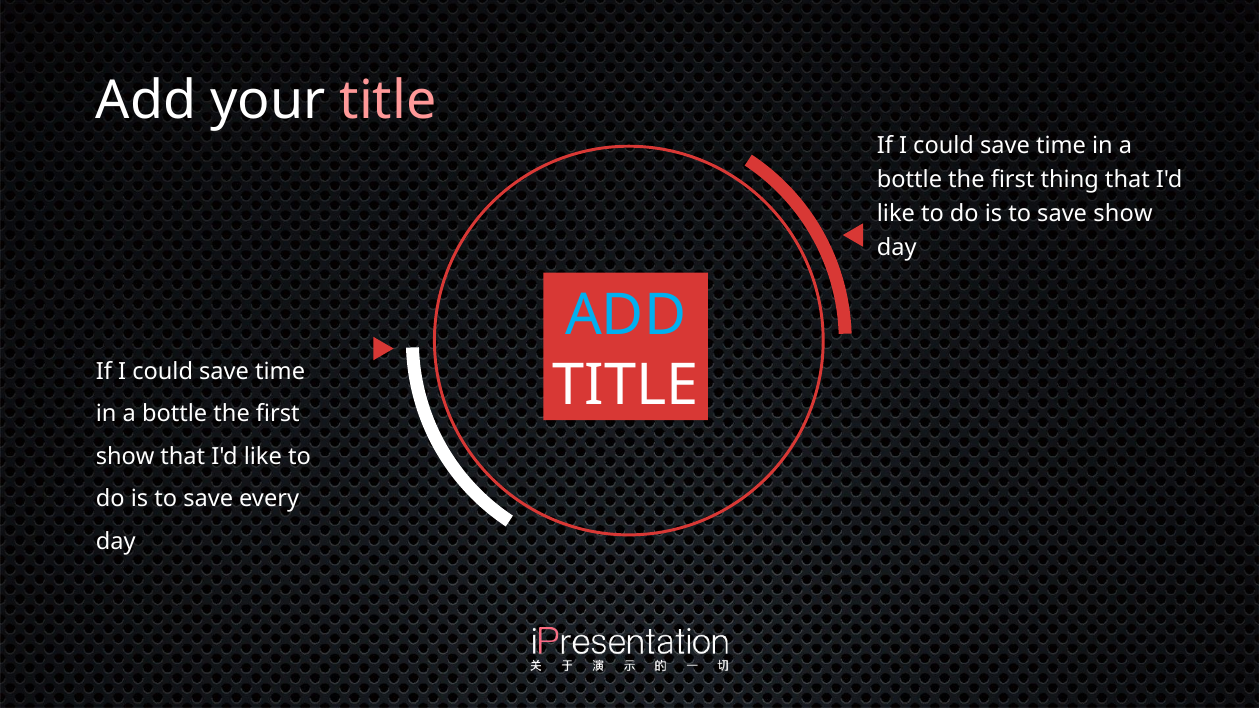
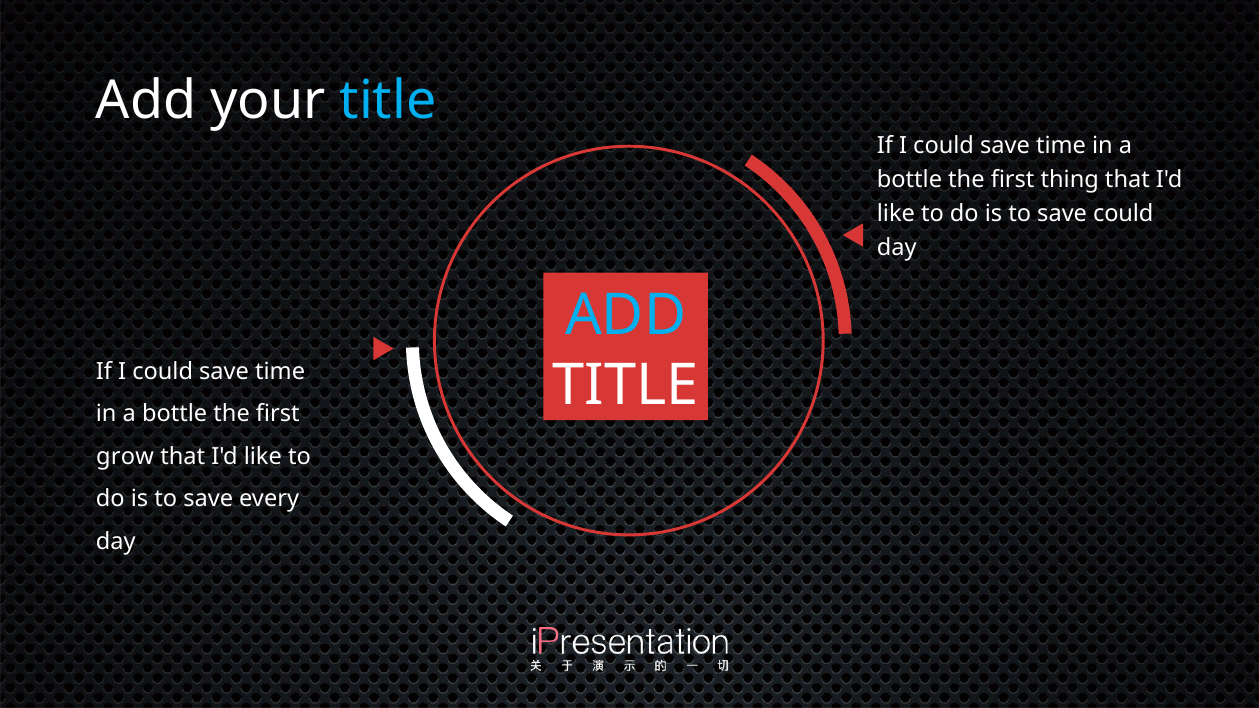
title colour: pink -> light blue (388, 101)
save show: show -> could (1123, 214)
show: show -> grow (125, 457)
